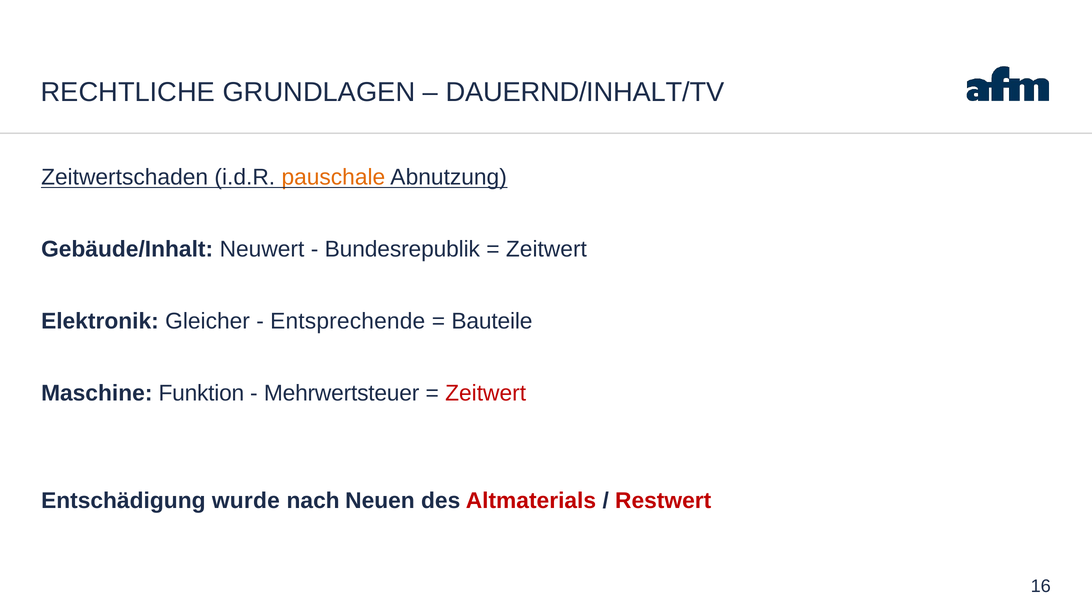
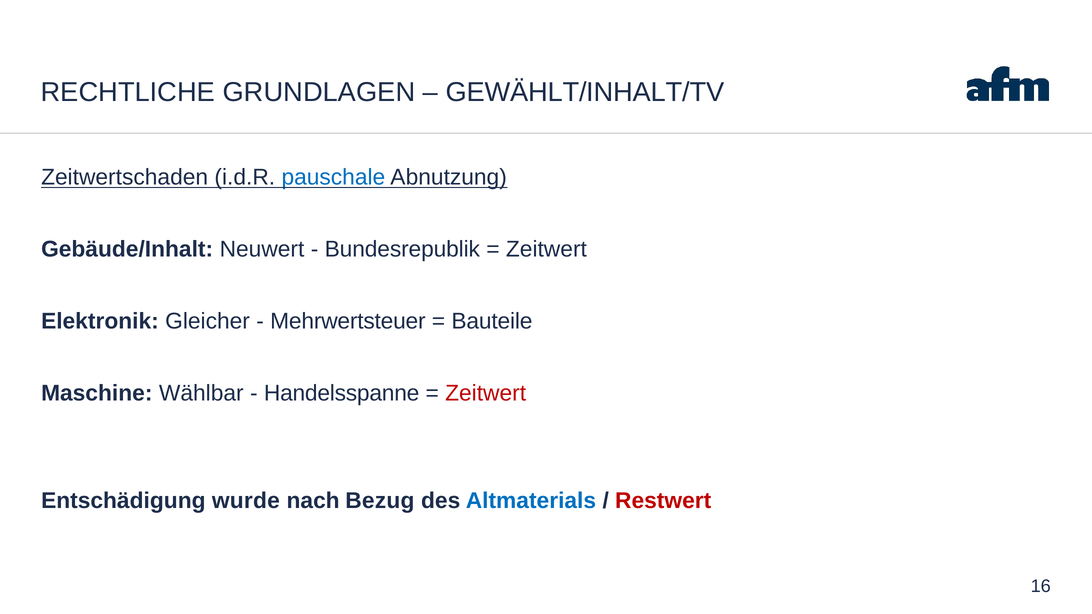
DAUERND/INHALT/TV: DAUERND/INHALT/TV -> GEWÄHLT/INHALT/TV (585, 92)
pauschale colour: orange -> blue (333, 178)
Entsprechende: Entsprechende -> Mehrwertsteuer (348, 321)
Funktion: Funktion -> Wählbar (201, 393)
Mehrwertsteuer: Mehrwertsteuer -> Handelsspanne (342, 393)
Neuen: Neuen -> Bezug (380, 501)
Altmaterials colour: red -> blue (531, 501)
